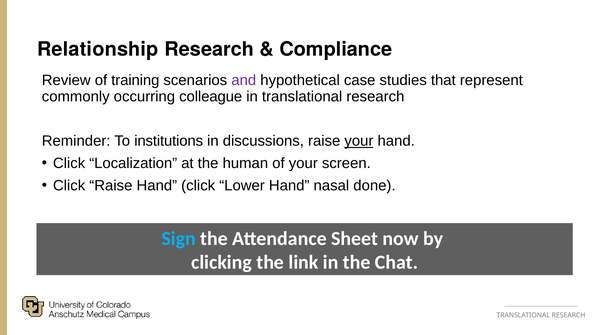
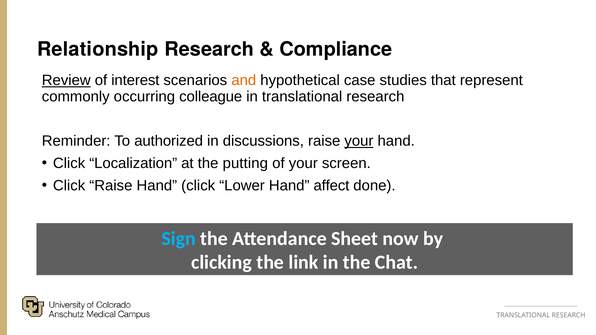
Review underline: none -> present (66, 80)
training: training -> interest (135, 80)
and colour: purple -> orange (244, 80)
institutions: institutions -> authorized (169, 141)
human: human -> putting (245, 163)
nasal: nasal -> affect (331, 186)
